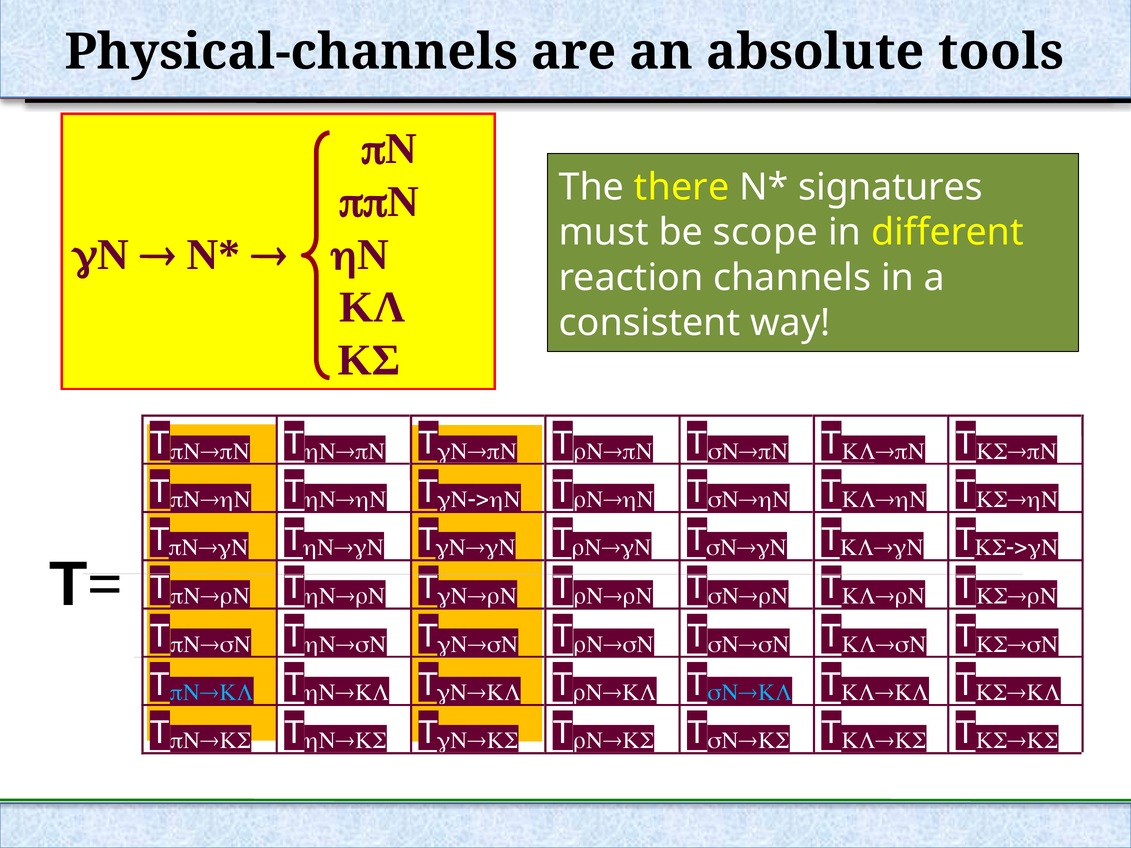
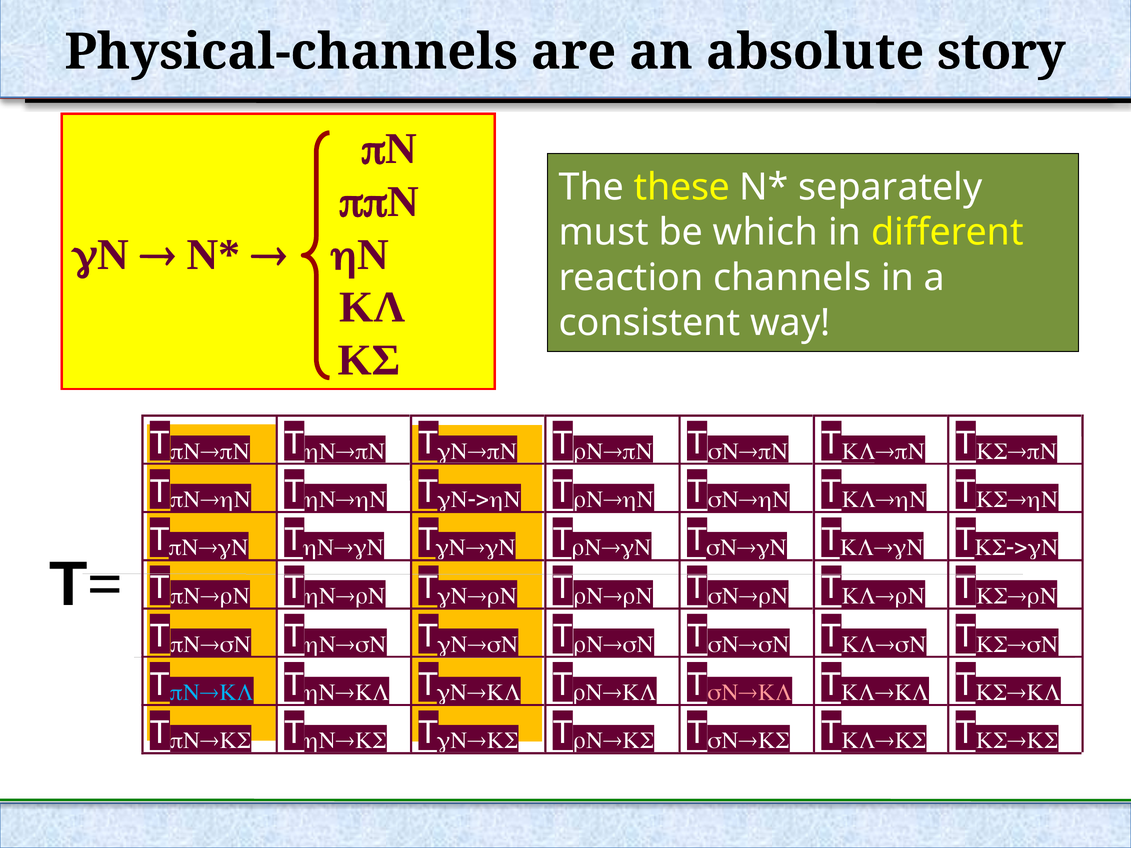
tools: tools -> story (1001, 52)
there: there -> these (682, 187)
signatures: signatures -> separately (890, 187)
scope: scope -> which (765, 233)
sN®KL colour: light blue -> pink (750, 693)
